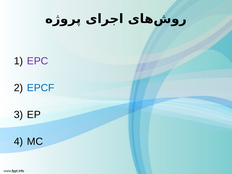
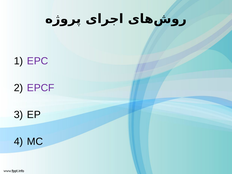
EPCF colour: blue -> purple (41, 88)
